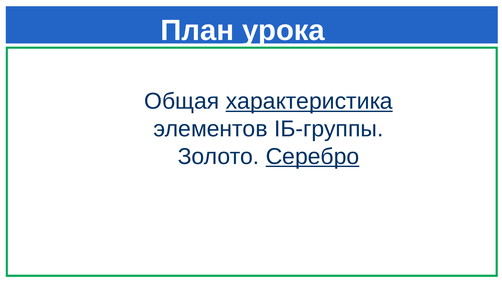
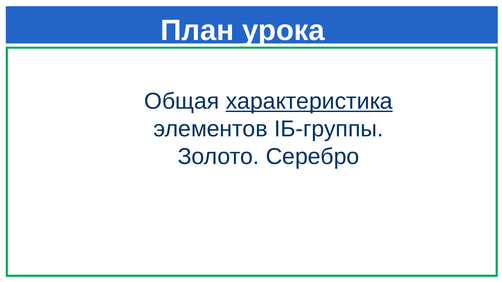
Серебро underline: present -> none (312, 157)
